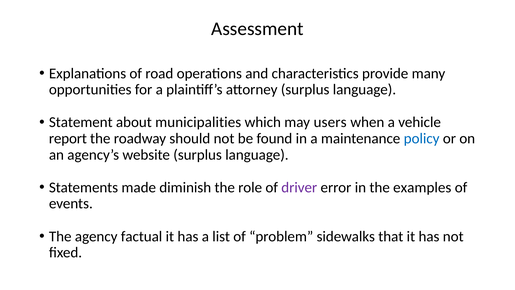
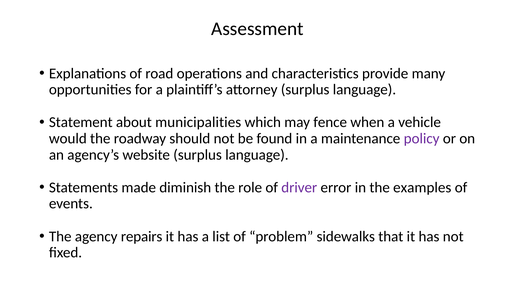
users: users -> fence (330, 122)
report: report -> would (68, 138)
policy colour: blue -> purple (422, 138)
factual: factual -> repairs (142, 236)
